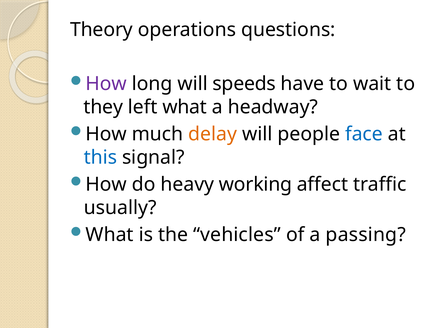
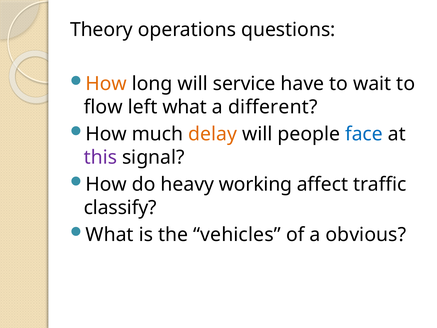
How colour: purple -> orange (106, 84)
speeds: speeds -> service (244, 84)
they: they -> flow (103, 107)
headway: headway -> different (273, 107)
this colour: blue -> purple (100, 157)
usually: usually -> classify (120, 208)
passing: passing -> obvious (366, 235)
